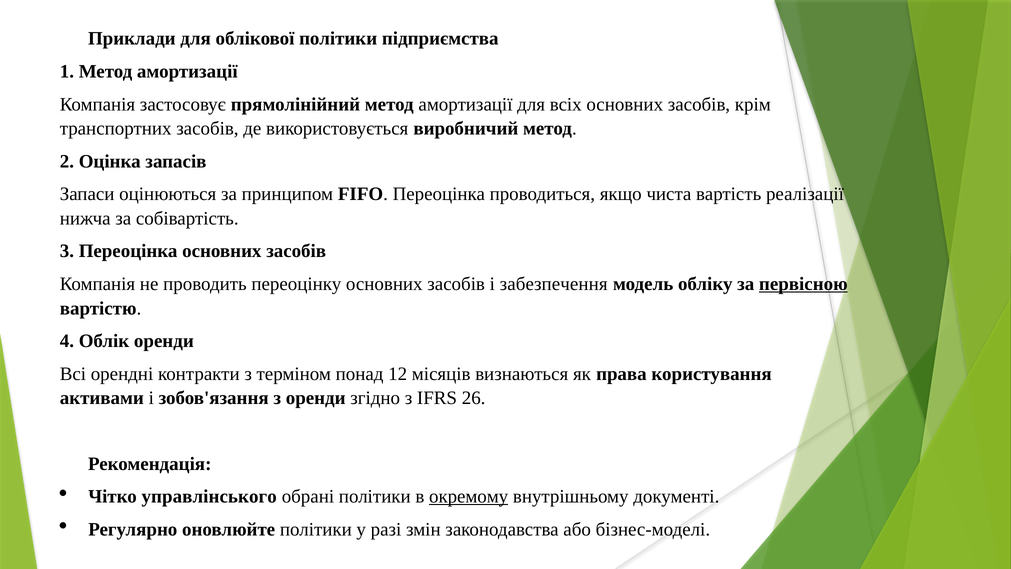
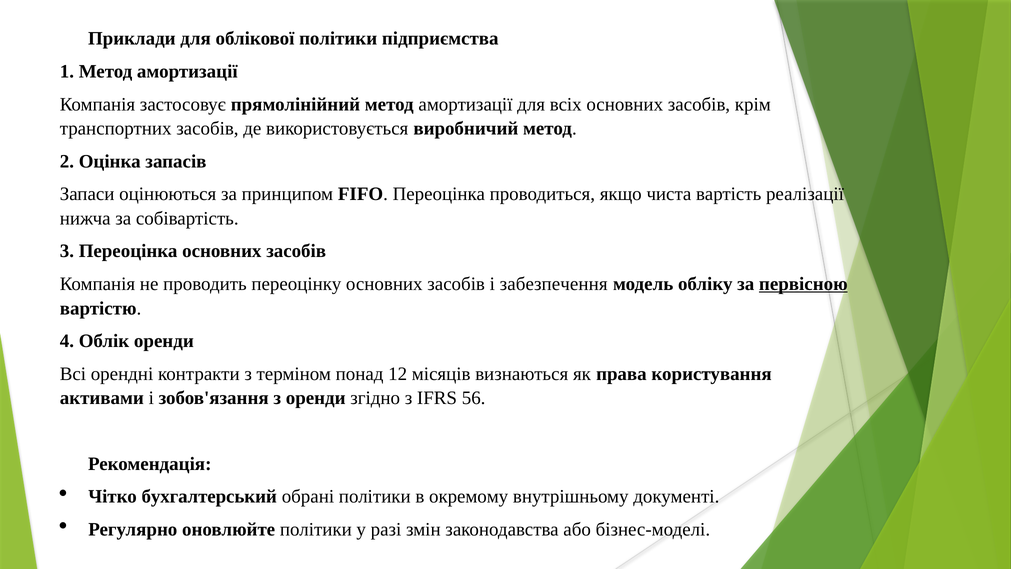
26: 26 -> 56 (474, 398)
управлінського: управлінського -> бухгалтерський (209, 496)
окремому underline: present -> none (469, 496)
